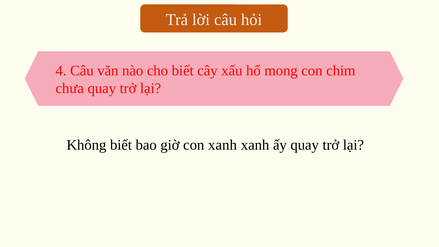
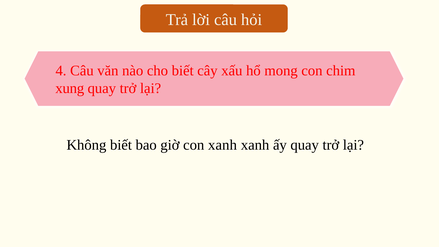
chưa: chưa -> xung (70, 88)
